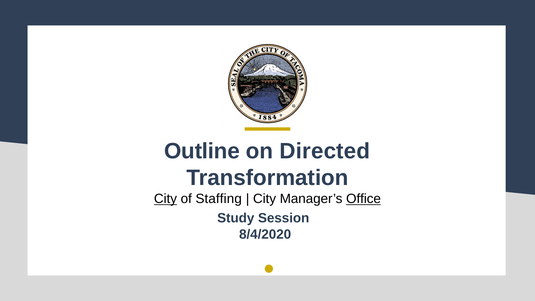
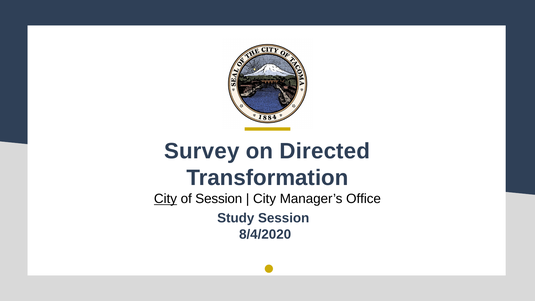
Outline: Outline -> Survey (202, 151)
of Staffing: Staffing -> Session (219, 199)
Office underline: present -> none (364, 199)
